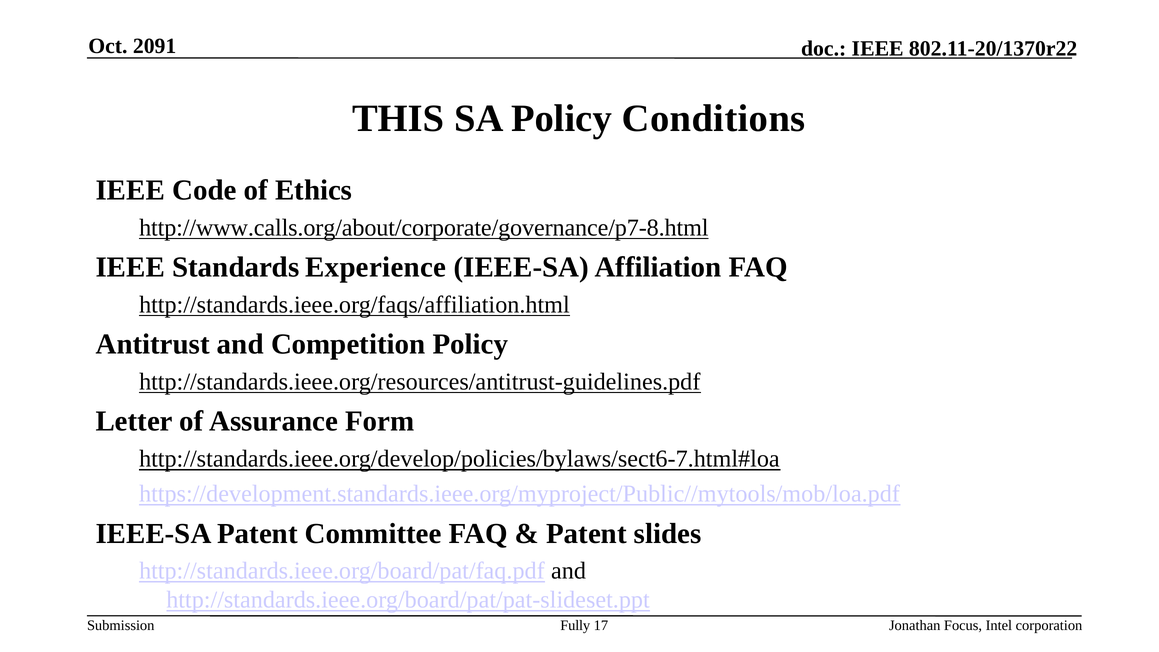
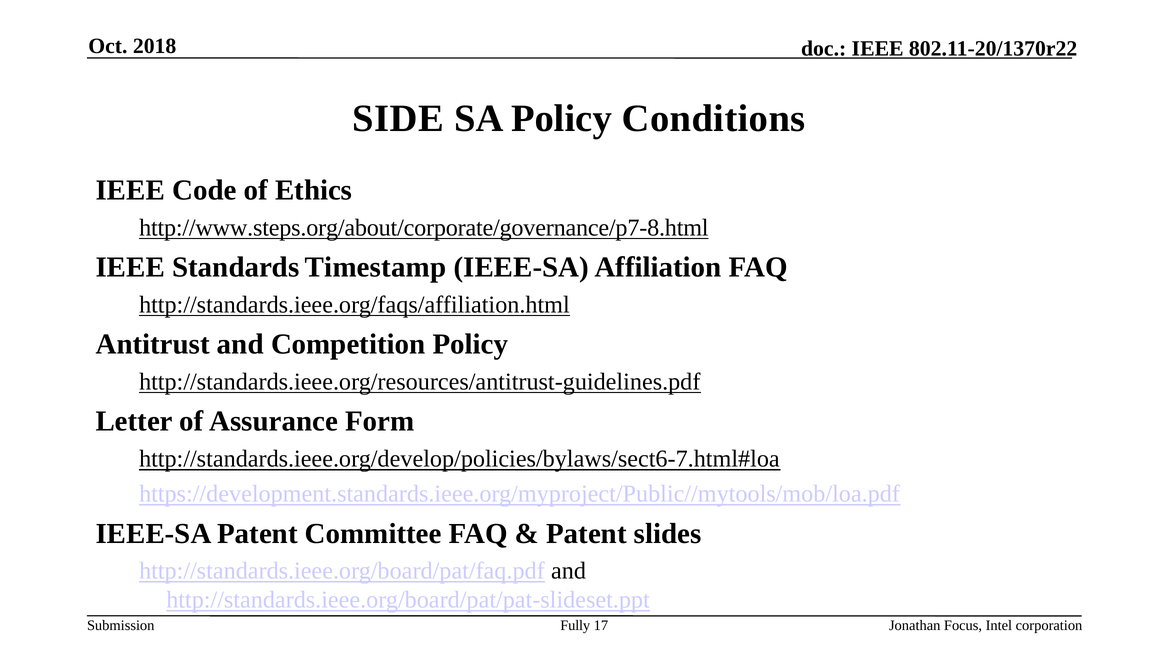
2091: 2091 -> 2018 (155, 46)
THIS: THIS -> SIDE (398, 118)
http://www.calls.org/about/corporate/governance/p7-8.html: http://www.calls.org/about/corporate/governance/p7-8.html -> http://www.steps.org/about/corporate/governance/p7-8.html (424, 228)
Experience: Experience -> Timestamp (376, 267)
